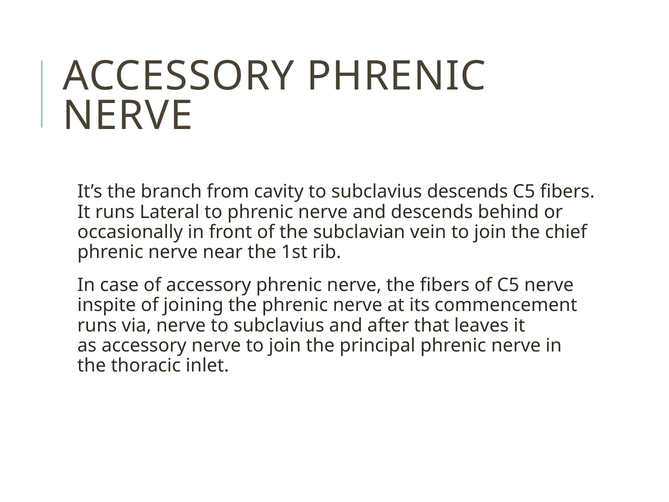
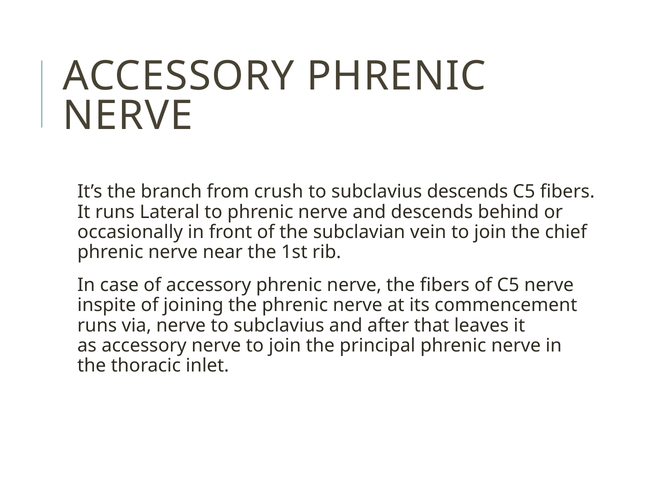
cavity: cavity -> crush (279, 192)
